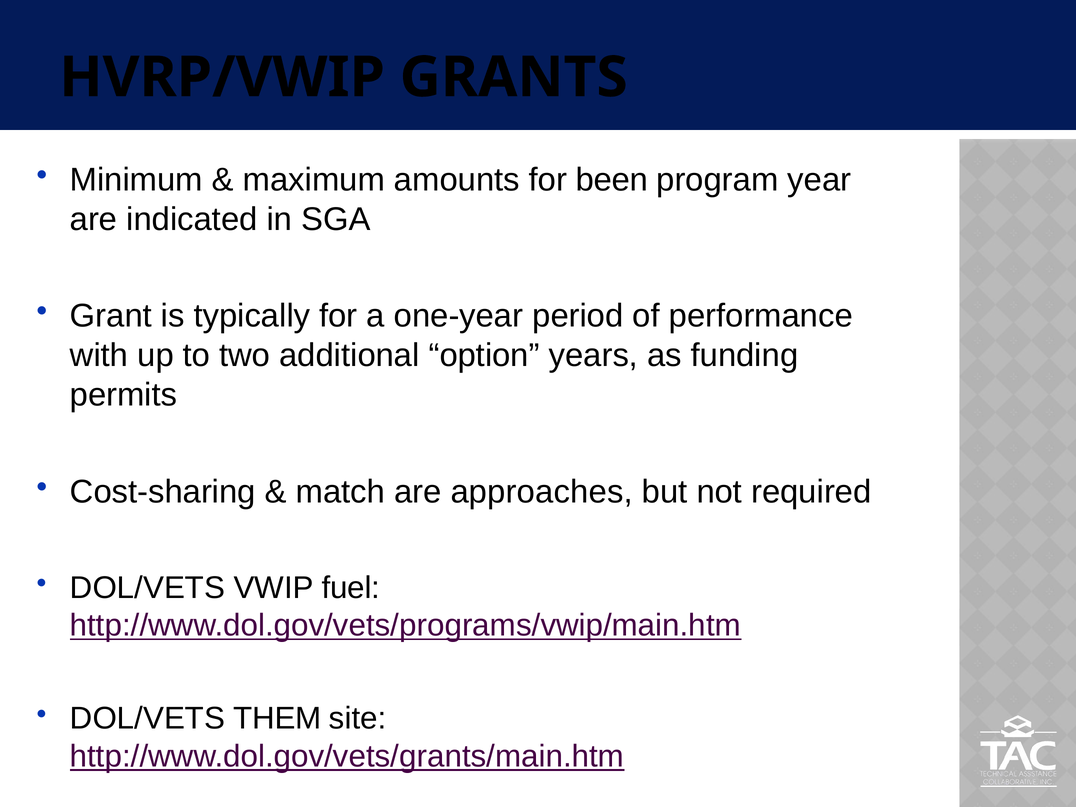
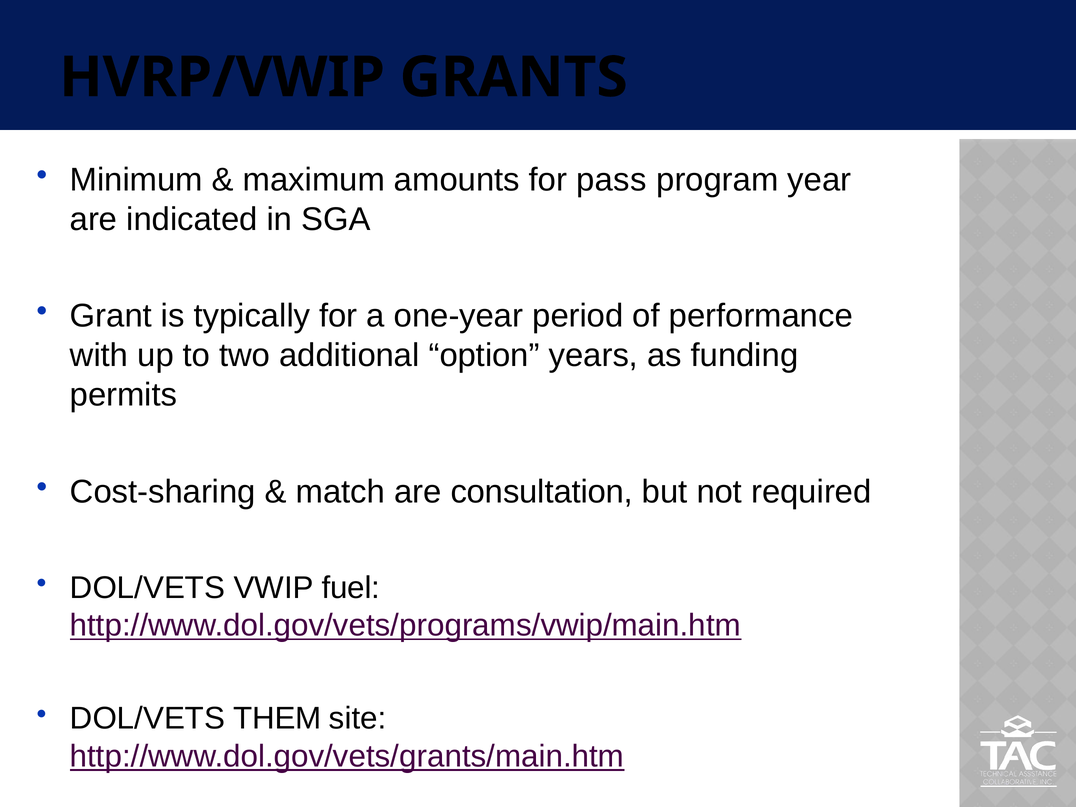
been: been -> pass (611, 180)
approaches: approaches -> consultation (542, 492)
